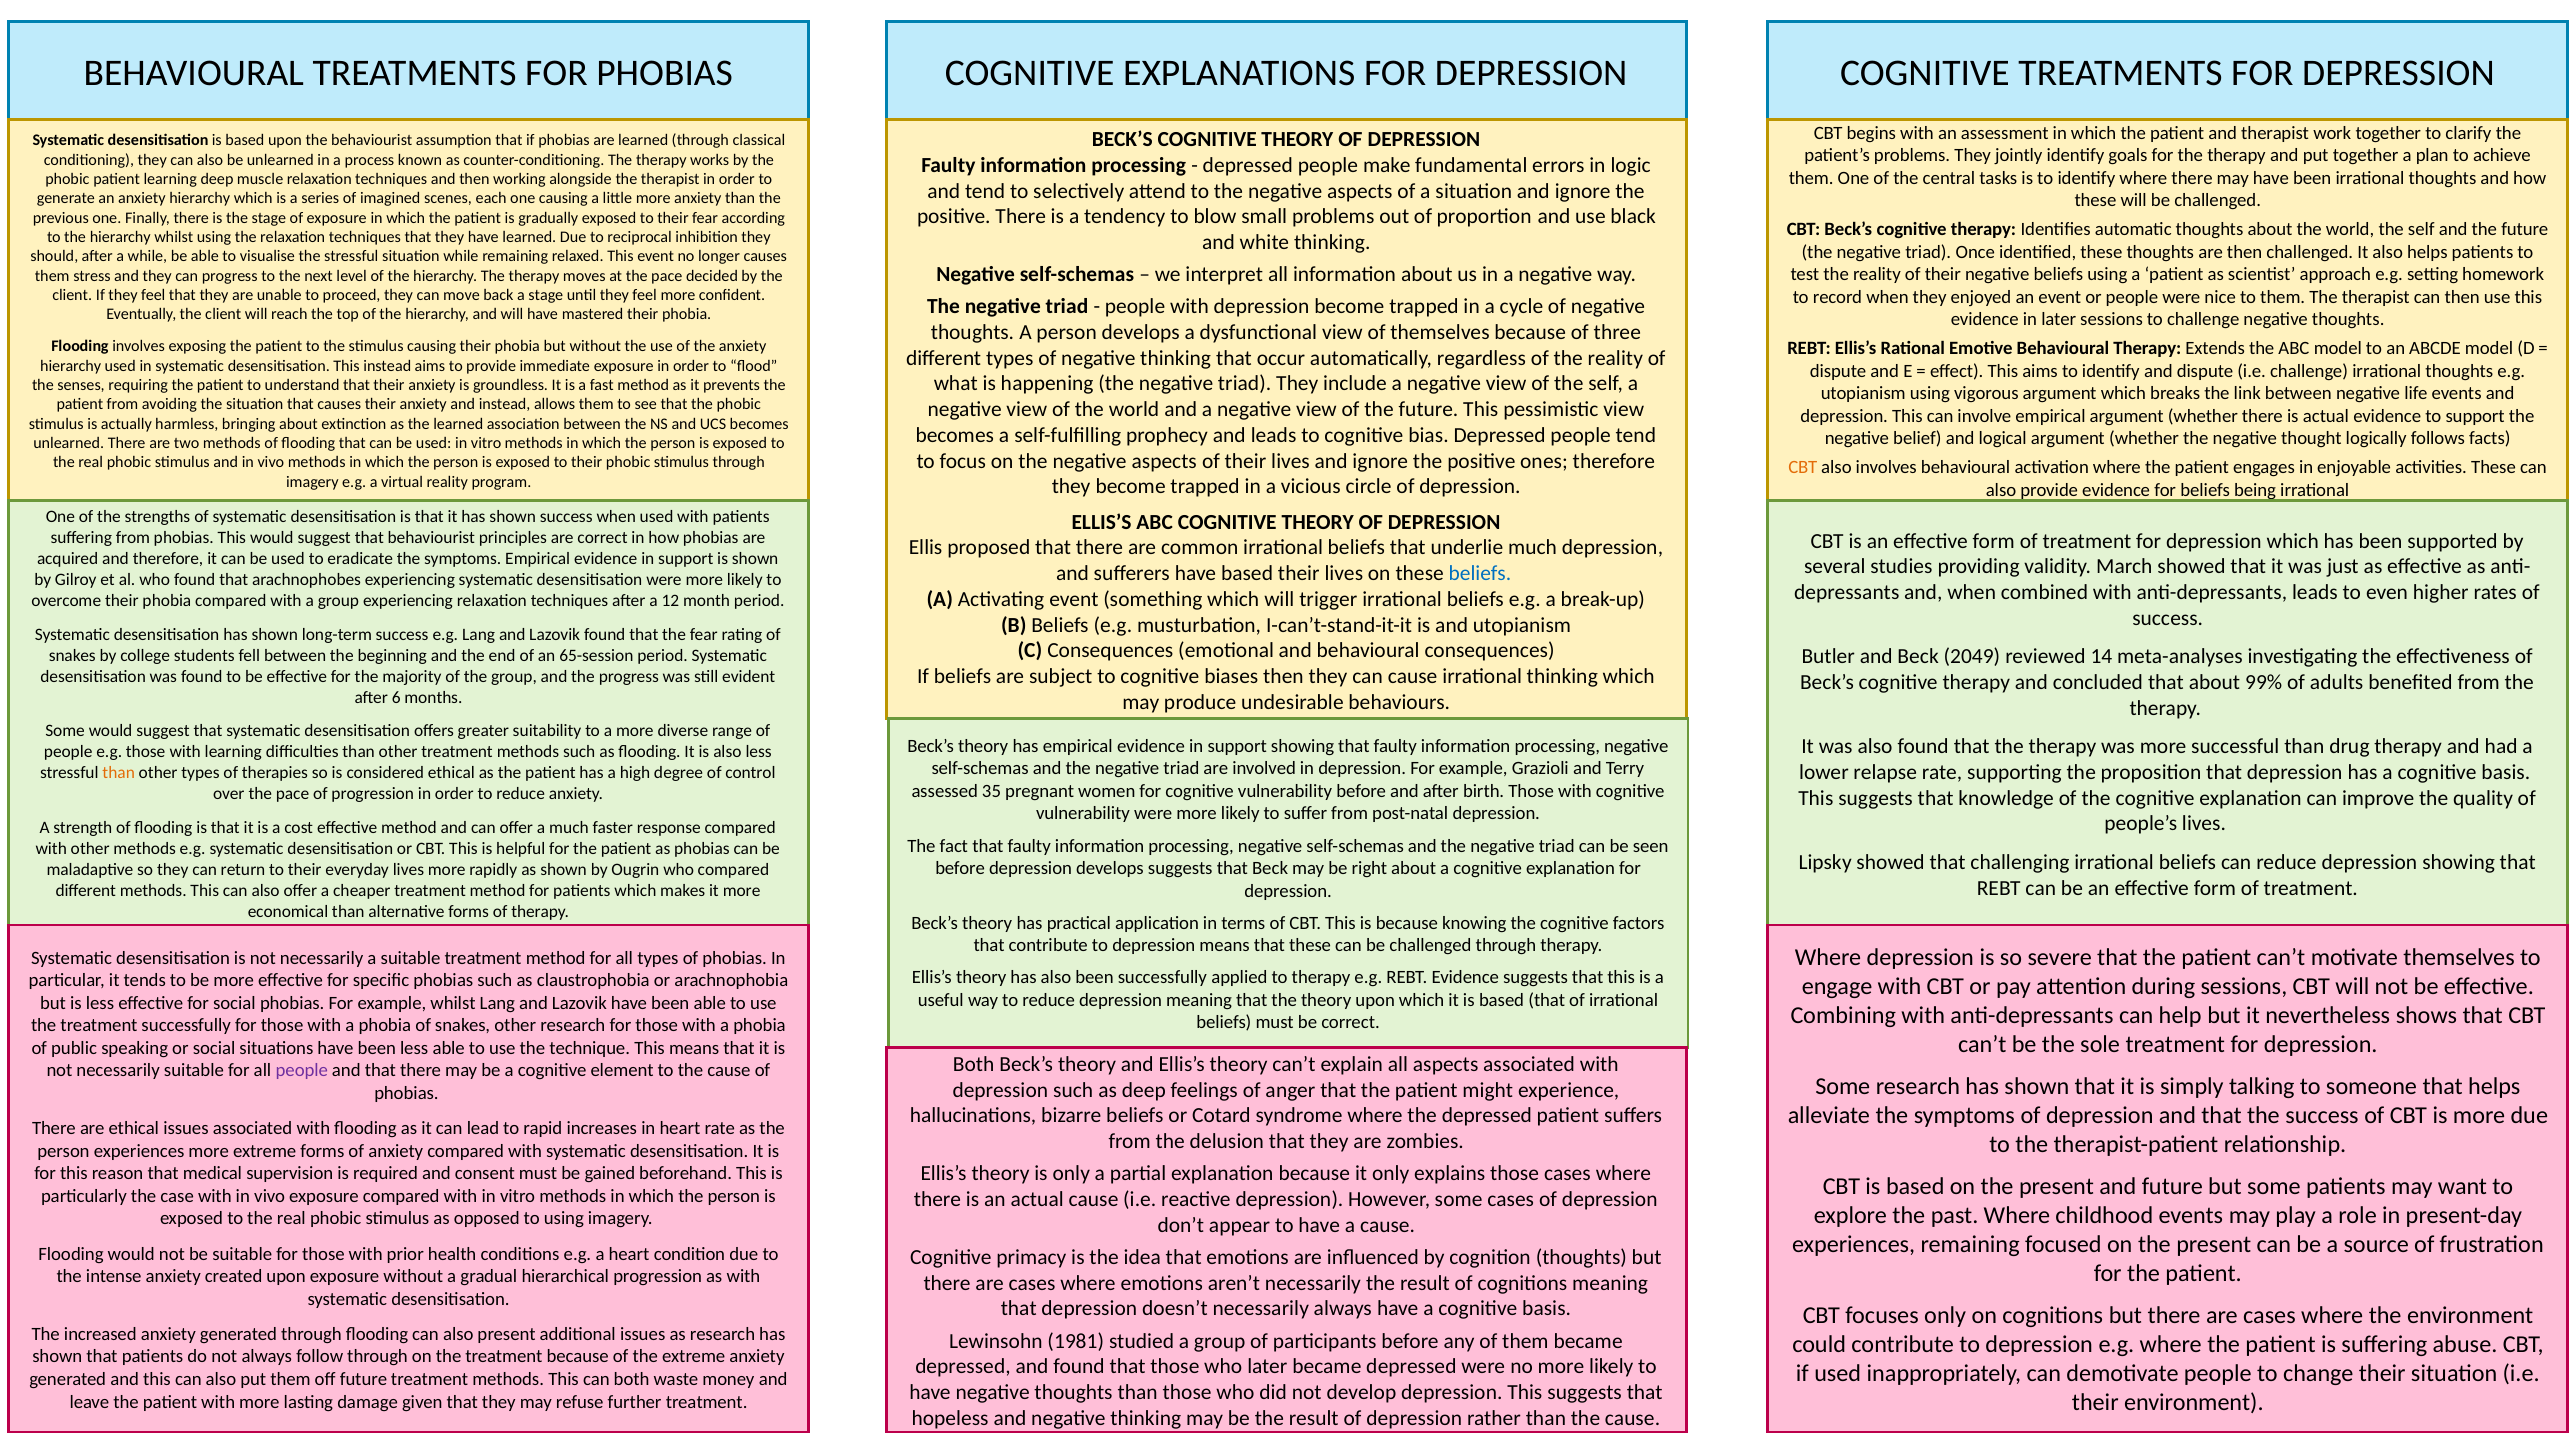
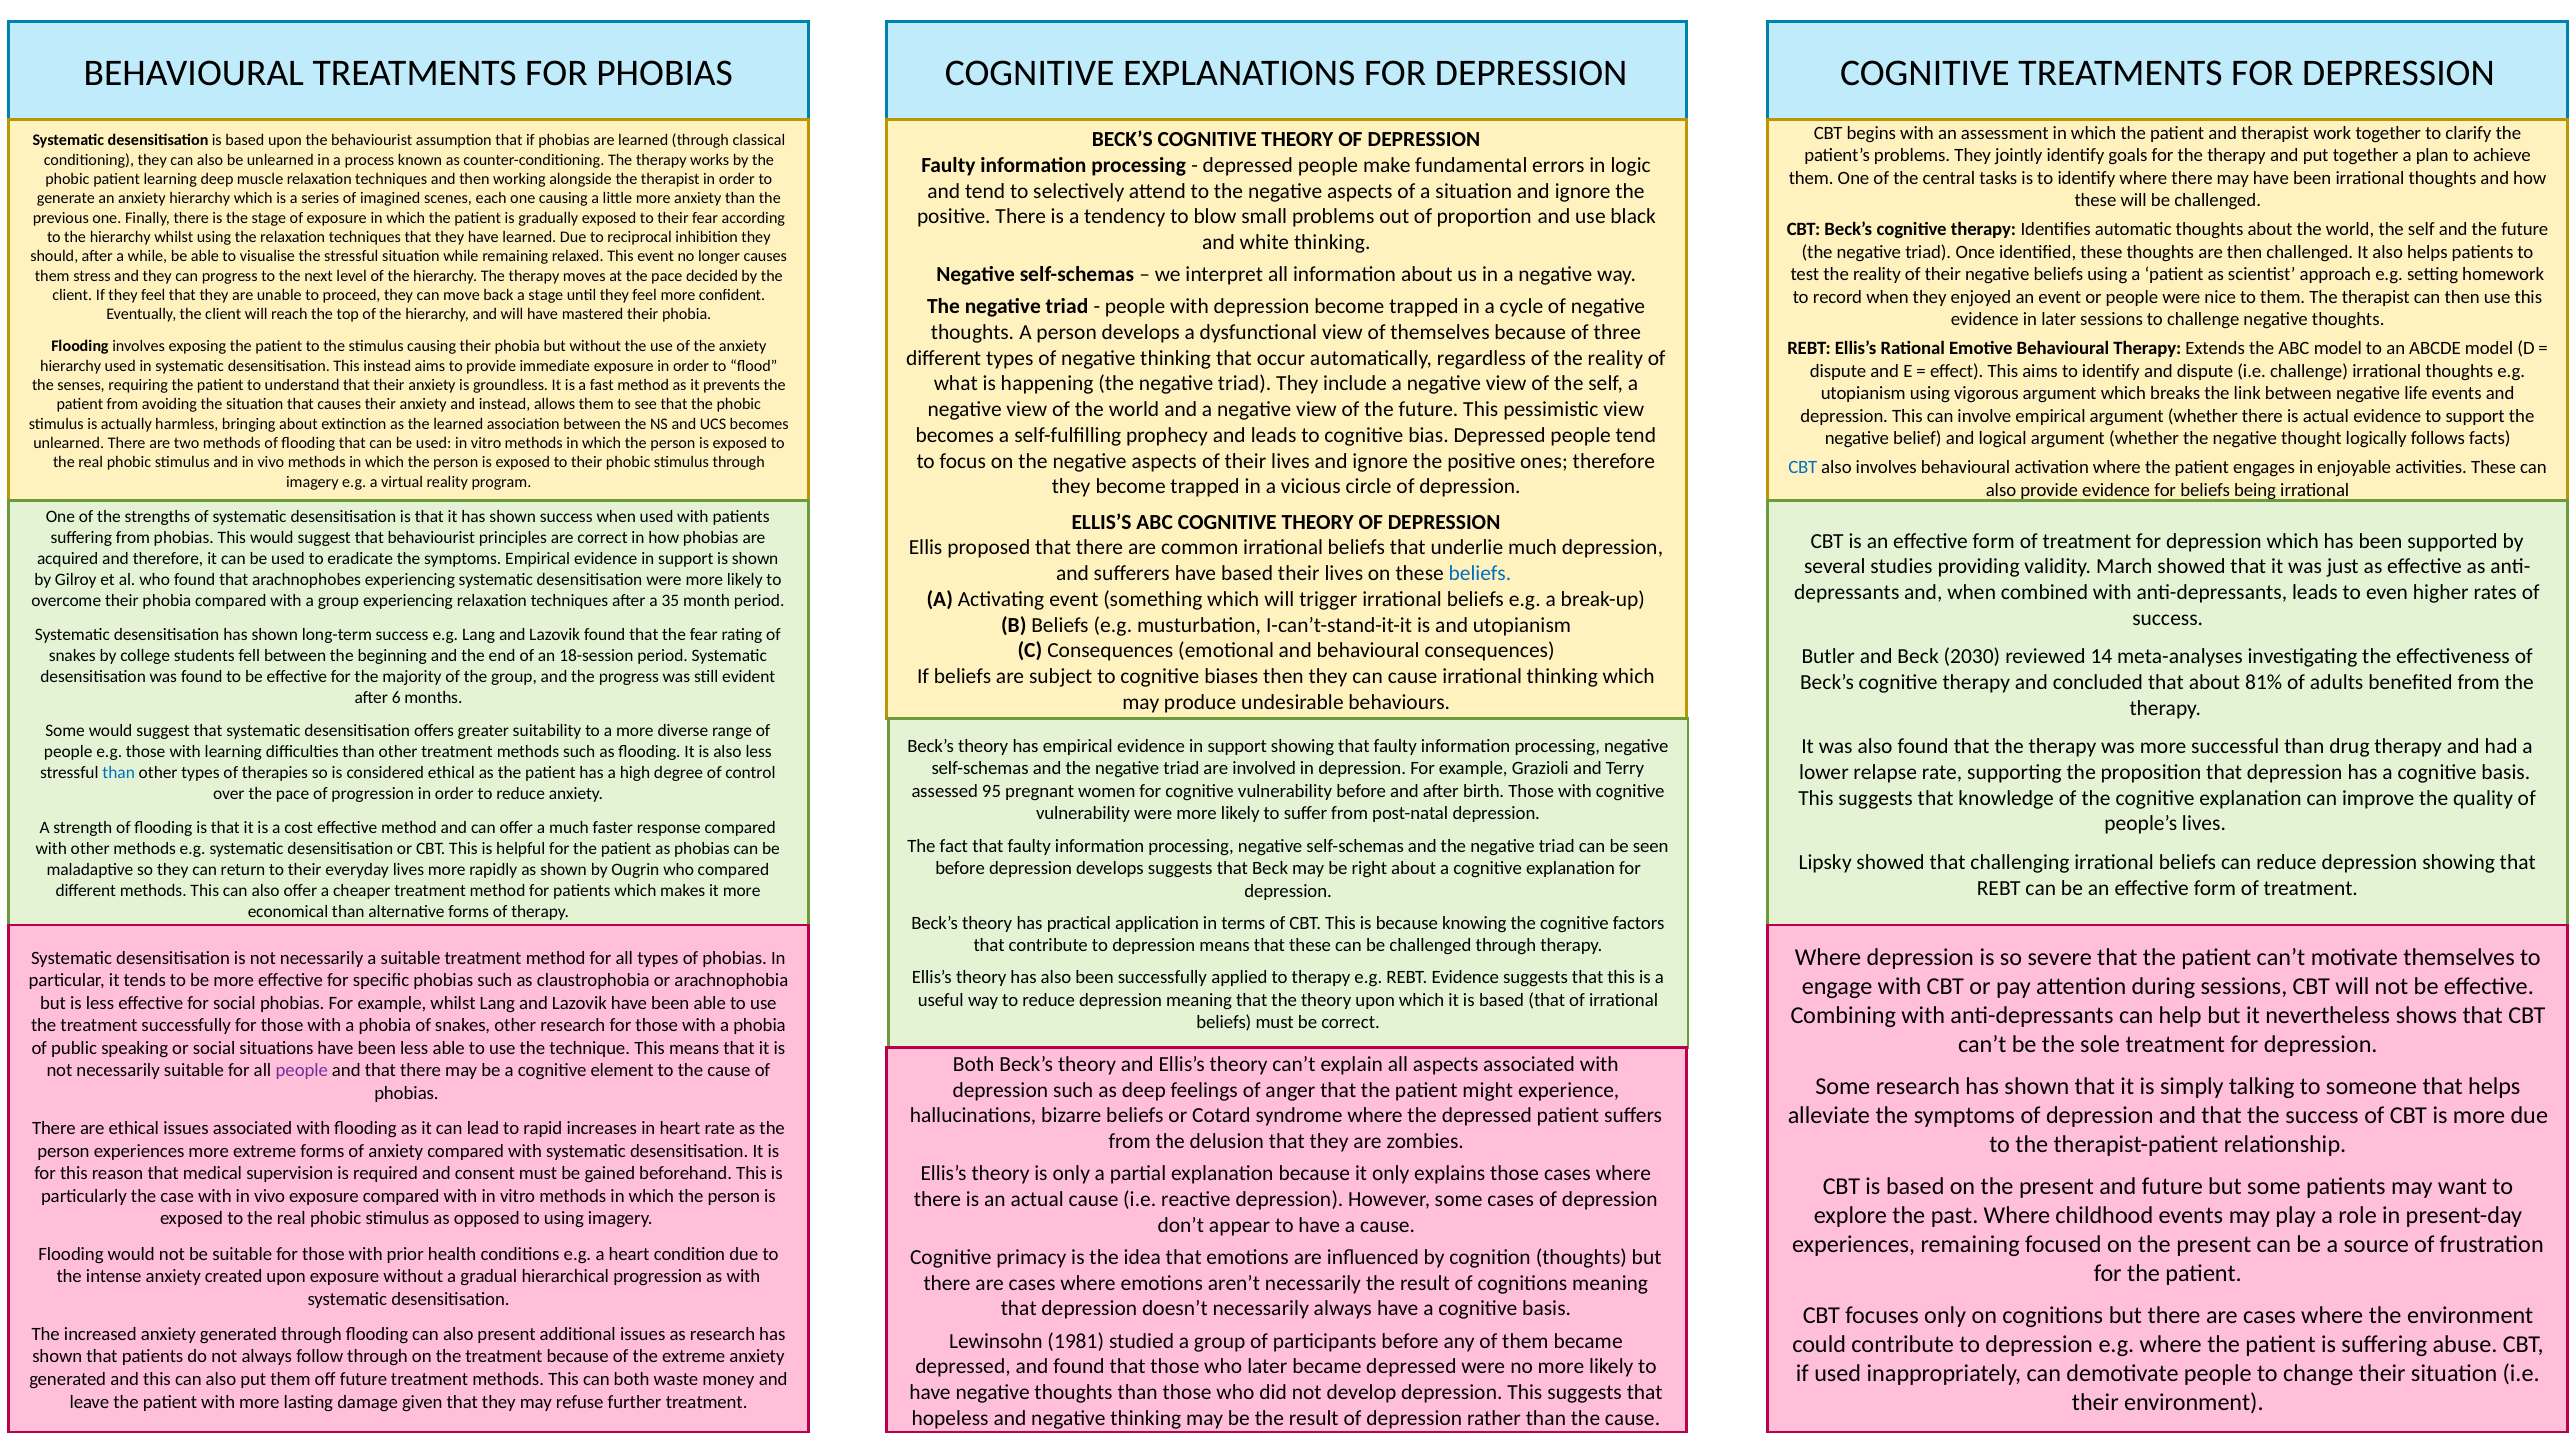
CBT colour: orange -> blue (1803, 467)
12: 12 -> 35 (670, 601)
2049: 2049 -> 2030 (1972, 657)
65-session: 65-session -> 18-session (596, 655)
99%: 99% -> 81% (2264, 682)
than colour: orange -> blue (119, 773)
35: 35 -> 95 (992, 791)
